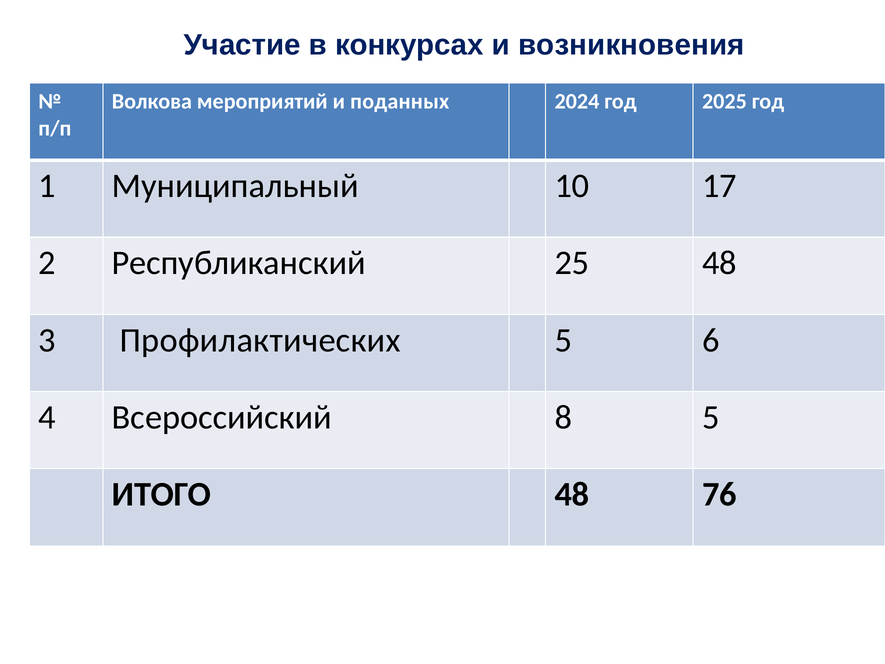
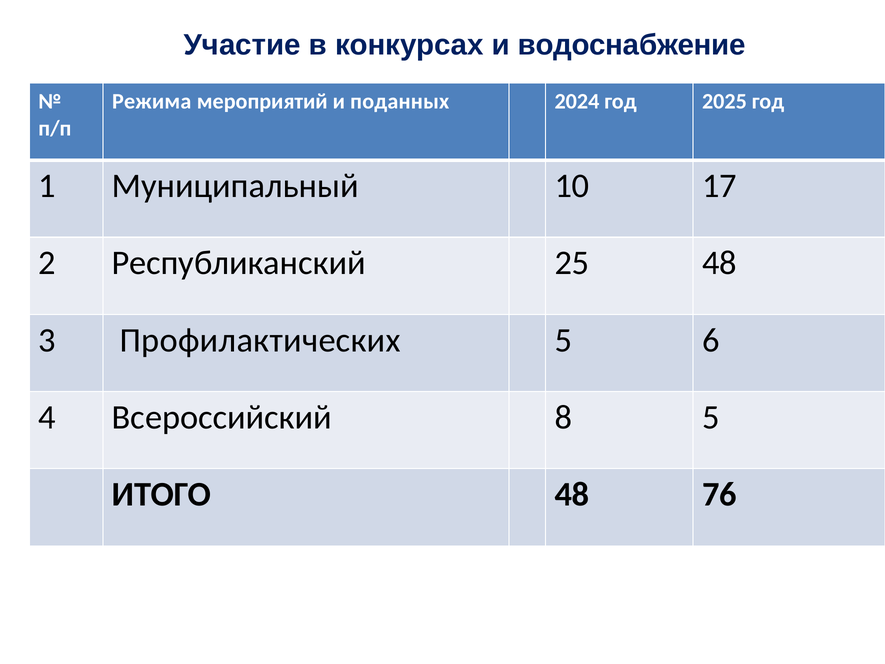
возникновения: возникновения -> водоснабжение (632, 45)
Волкова: Волкова -> Режима (152, 101)
